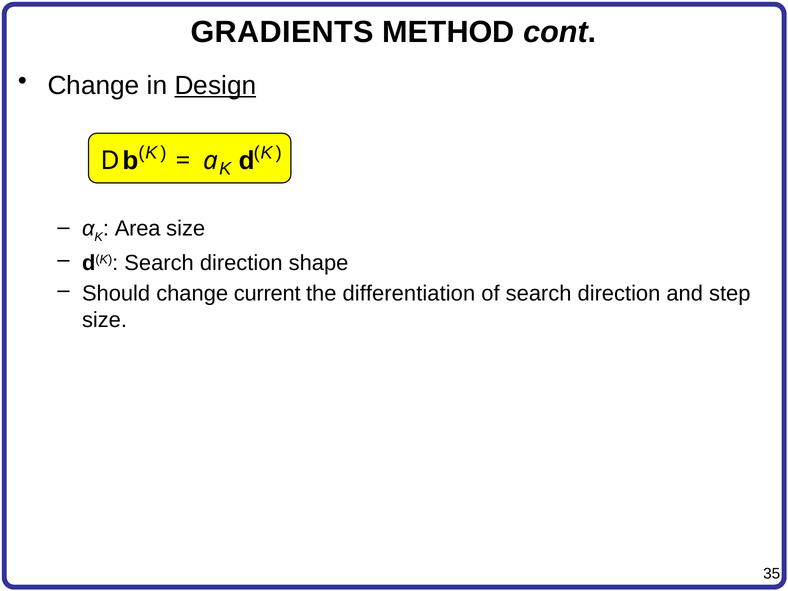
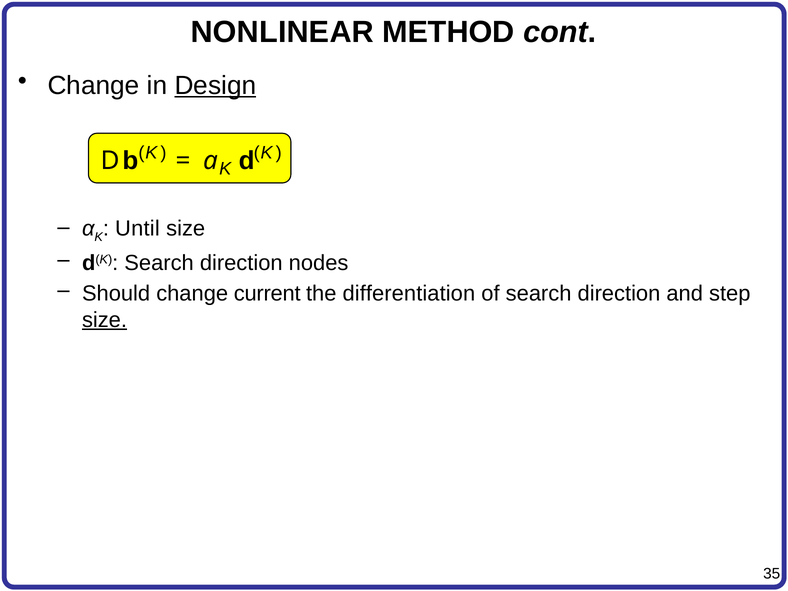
GRADIENTS: GRADIENTS -> NONLINEAR (282, 32)
Area: Area -> Until (137, 229)
shape: shape -> nodes (319, 263)
size underline: none -> present (104, 320)
